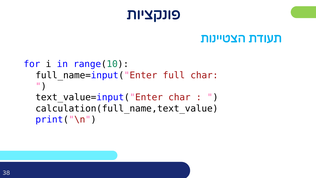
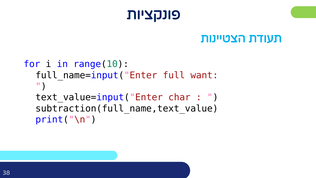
full char: char -> want (204, 75)
calculation(full_name,text_value: calculation(full_name,text_value -> subtraction(full_name,text_value (127, 108)
